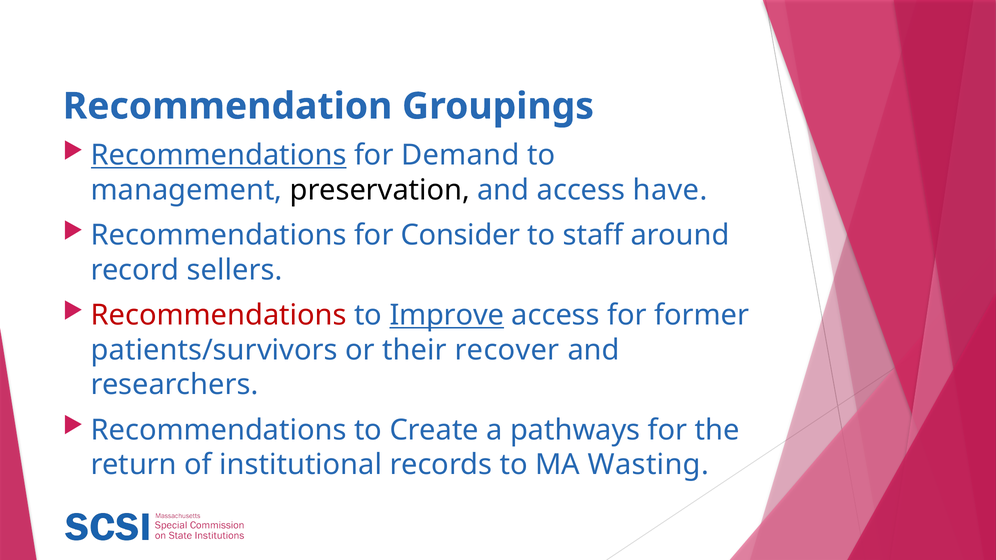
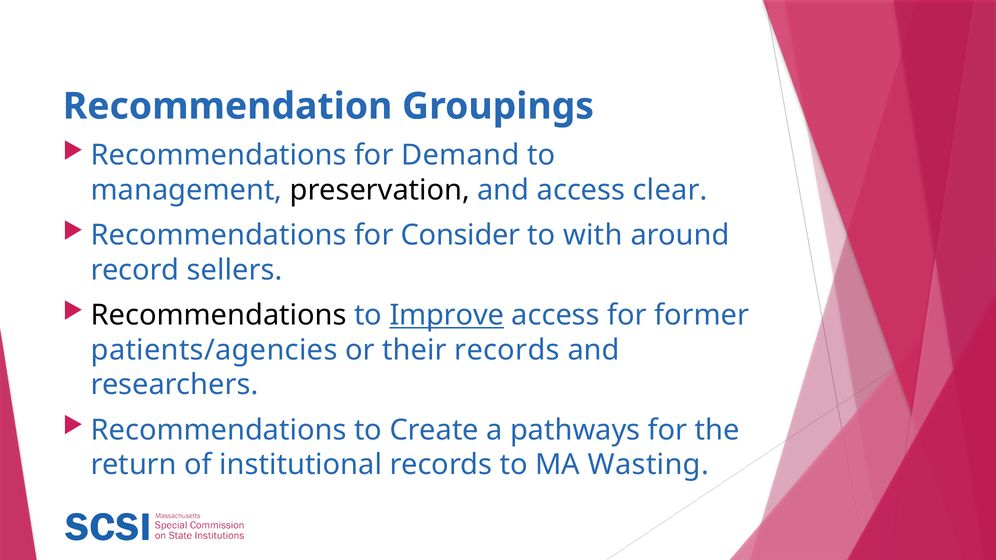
Recommendations underline: present -> none (219, 155)
have: have -> clear (670, 190)
staff: staff -> with (593, 235)
Recommendations colour: red -> black (219, 315)
patients/survivors: patients/survivors -> patients/agencies (214, 350)
their recover: recover -> records (507, 350)
